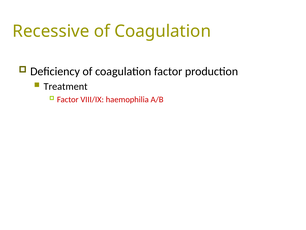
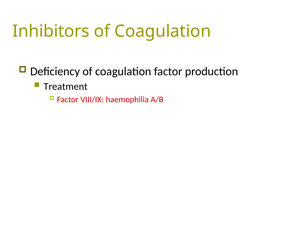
Recessive: Recessive -> Inhibitors (51, 31)
